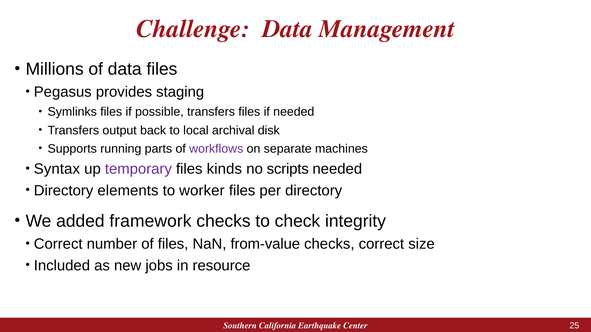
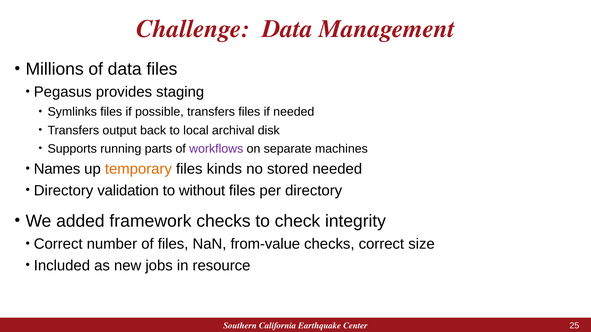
Syntax: Syntax -> Names (57, 169)
temporary colour: purple -> orange (138, 169)
scripts: scripts -> stored (288, 169)
elements: elements -> validation (128, 191)
worker: worker -> without (202, 191)
